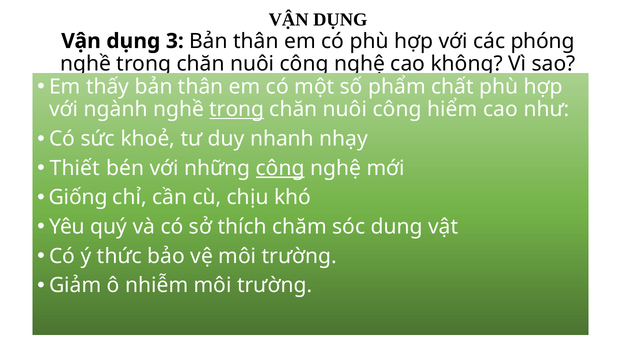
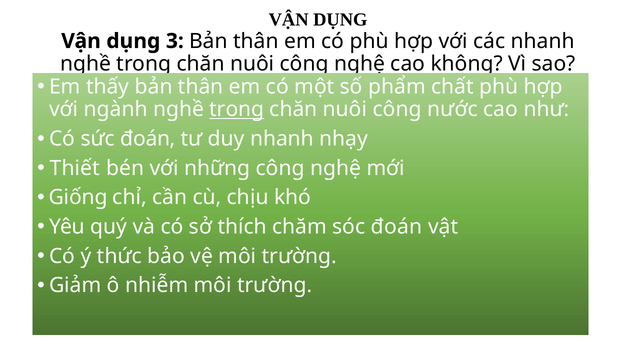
các phóng: phóng -> nhanh (543, 41)
hiểm: hiểm -> nước (452, 110)
sức khoẻ: khoẻ -> đoán (148, 139)
công underline: present -> none (280, 168)
sóc dung: dung -> đoán (397, 227)
